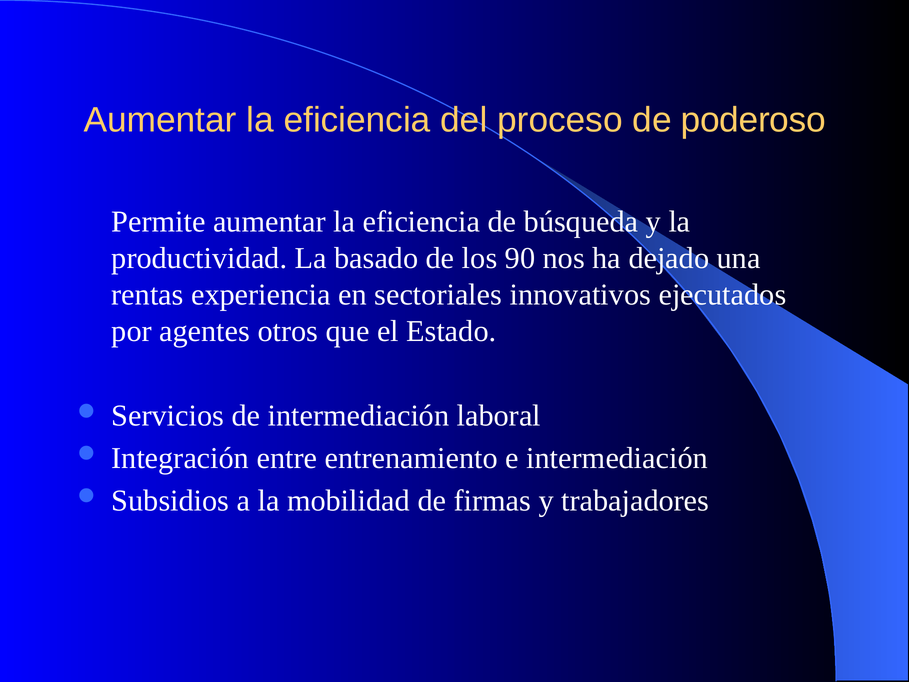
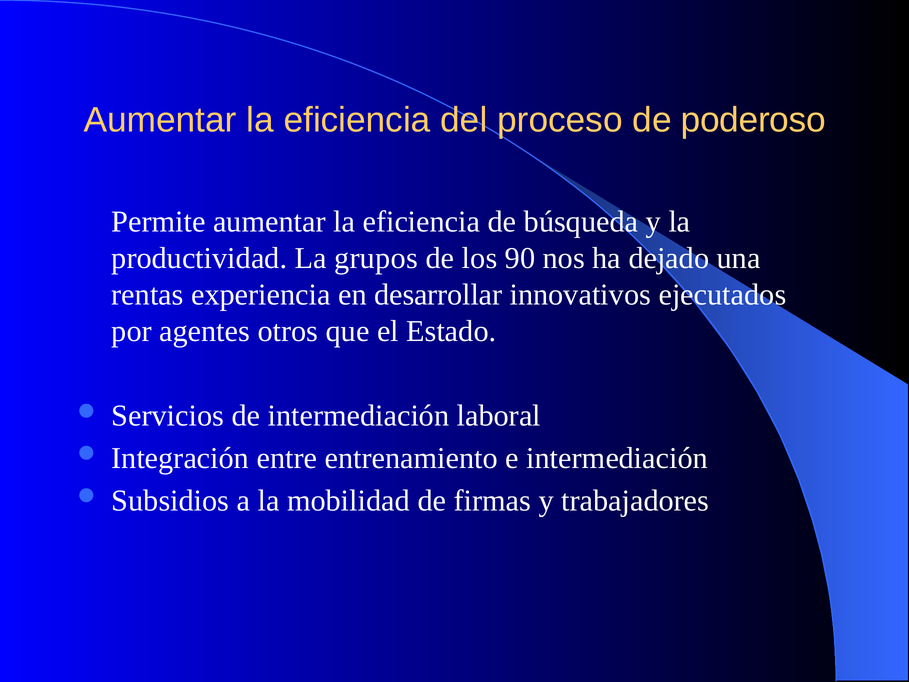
basado: basado -> grupos (376, 258)
sectoriales: sectoriales -> desarrollar (438, 295)
